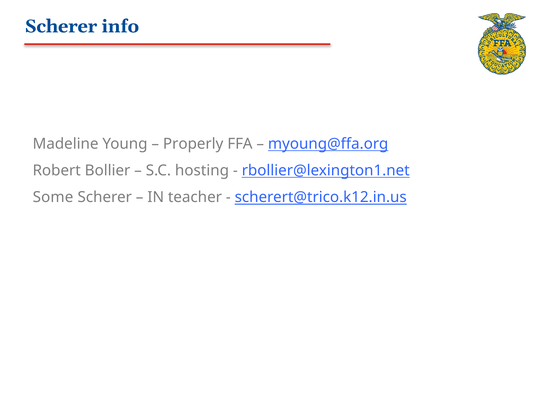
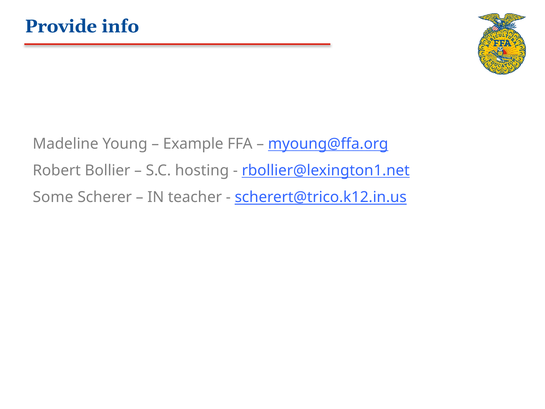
Scherer: Scherer -> Provide (61, 26)
Properly: Properly -> Example (193, 144)
